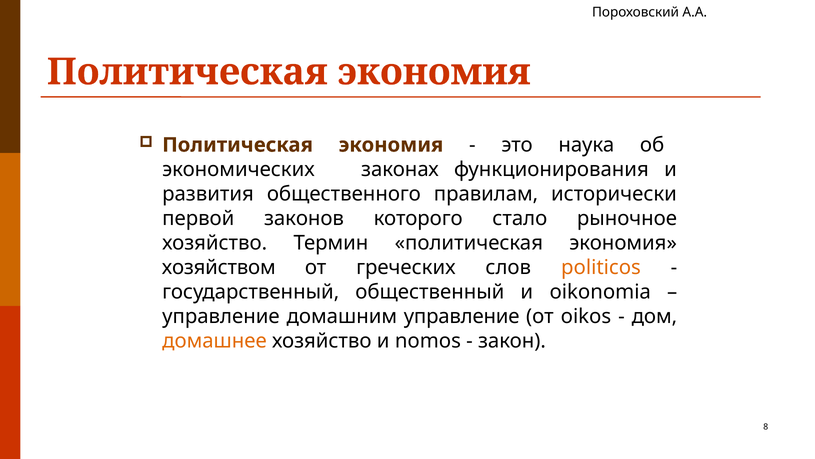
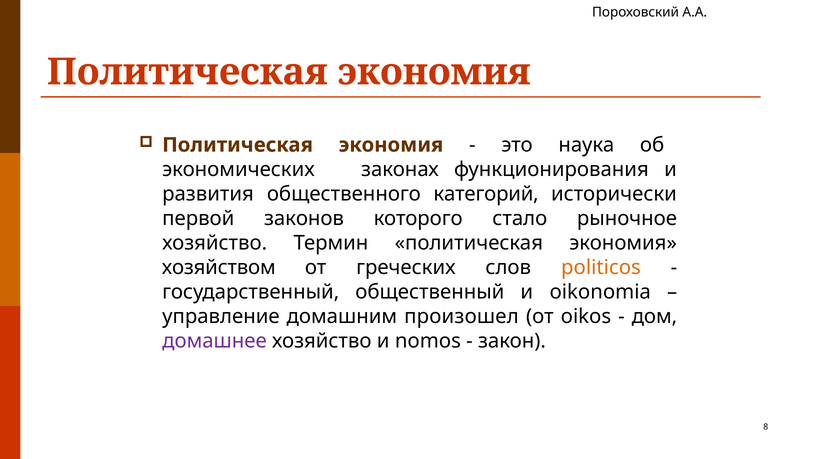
правилам: правилам -> категорий (486, 194)
домашним управление: управление -> произошел (461, 316)
домашнее colour: orange -> purple (214, 340)
